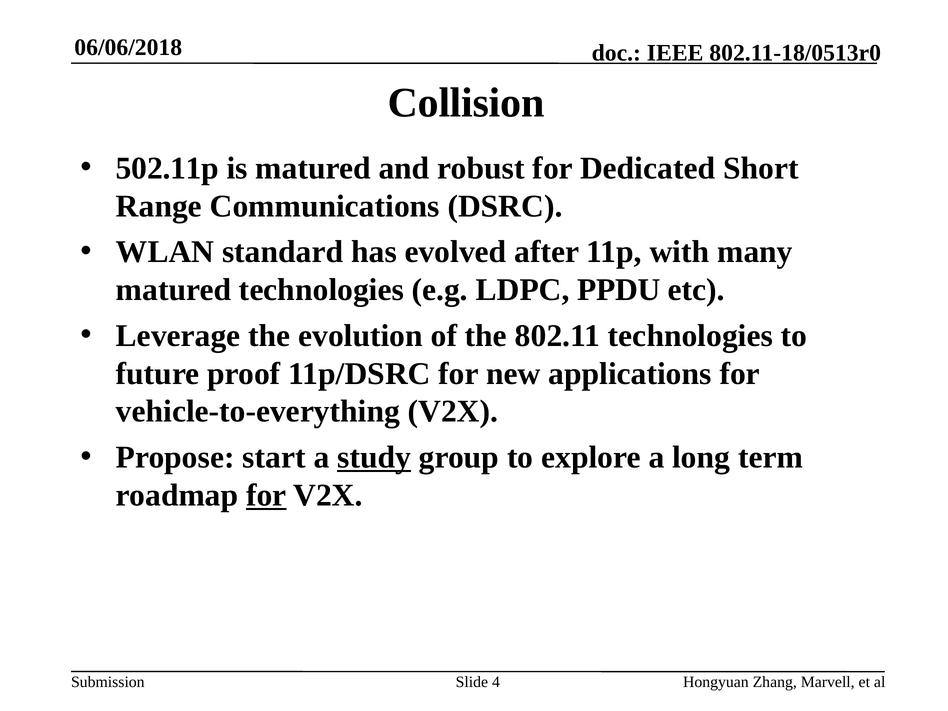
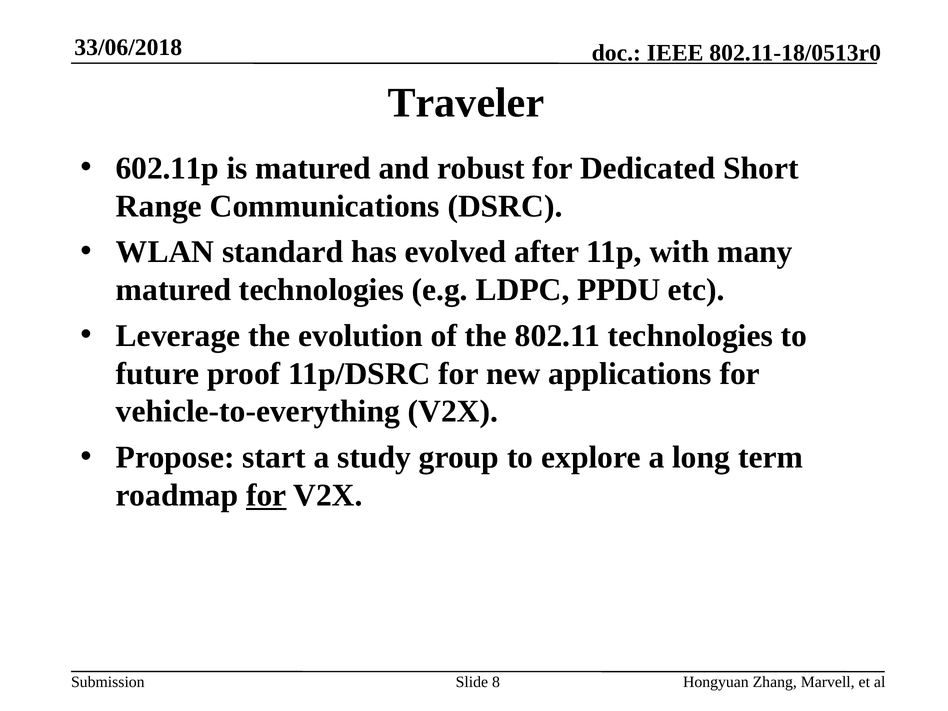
06/06/2018: 06/06/2018 -> 33/06/2018 (128, 47)
Collision: Collision -> Traveler (466, 103)
502.11p: 502.11p -> 602.11p (167, 168)
study underline: present -> none (374, 457)
4: 4 -> 8 (496, 682)
